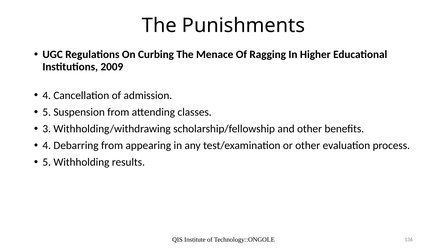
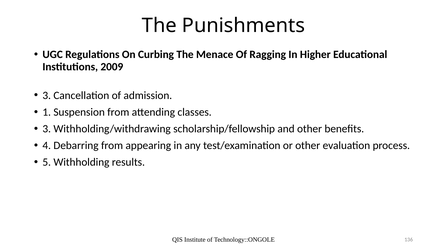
4: 4 -> 3 (47, 96)
5: 5 -> 1 (47, 112)
